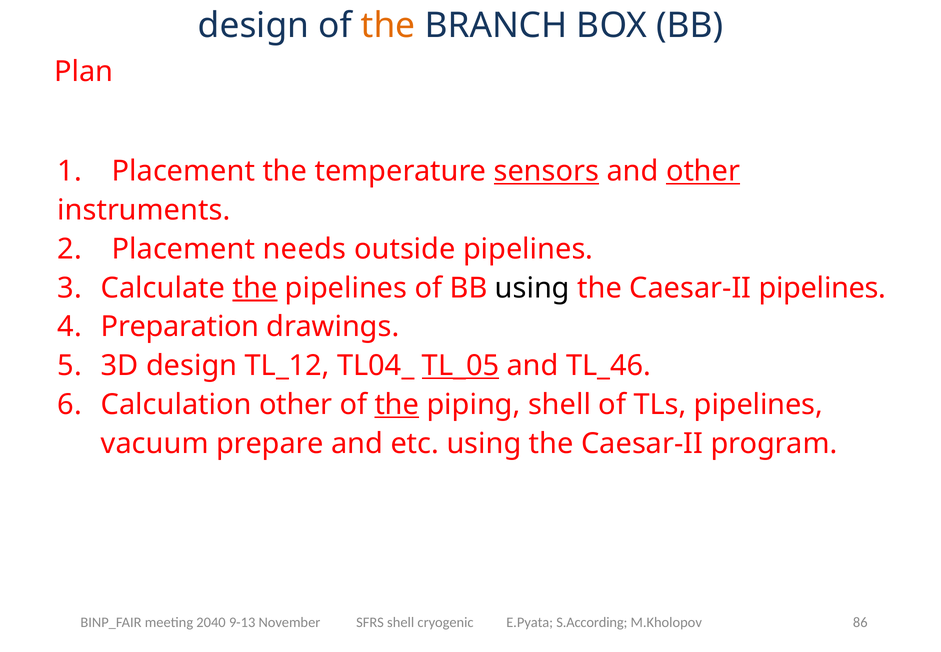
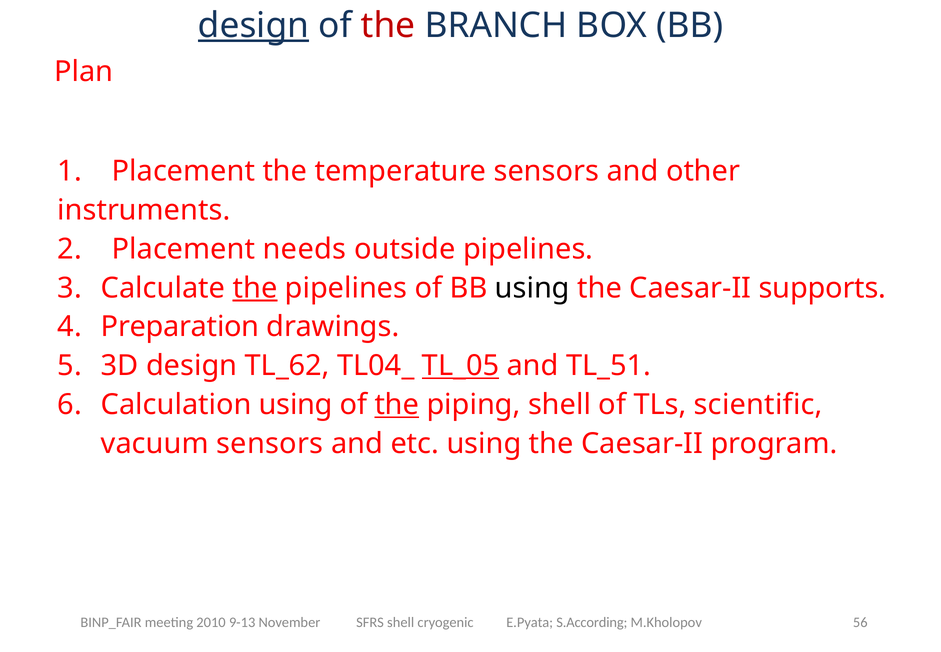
design underline: none -> present (254, 26)
the colour: orange -> red (388, 26)
sensors underline: present -> none (546, 171)
other underline: present -> none (703, 171)
Caesar-II pipelines: pipelines -> supports (822, 288)
TL_12: TL_12 -> TL_62 (287, 365)
TL_46: TL_46 -> TL_51 (609, 365)
Calculation other: other -> using (296, 404)
TLs pipelines: pipelines -> scientific (758, 404)
vacuum prepare: prepare -> sensors (270, 443)
2040: 2040 -> 2010 (211, 622)
86: 86 -> 56 (860, 622)
